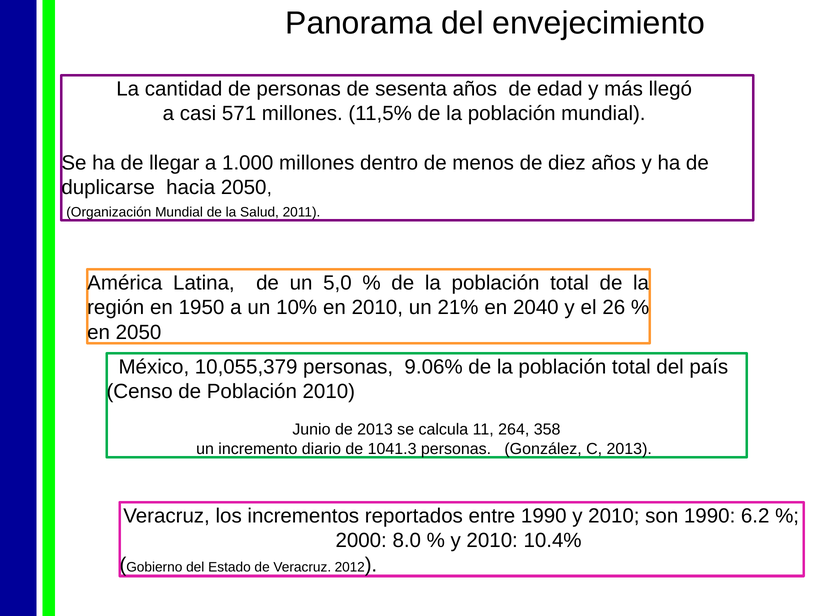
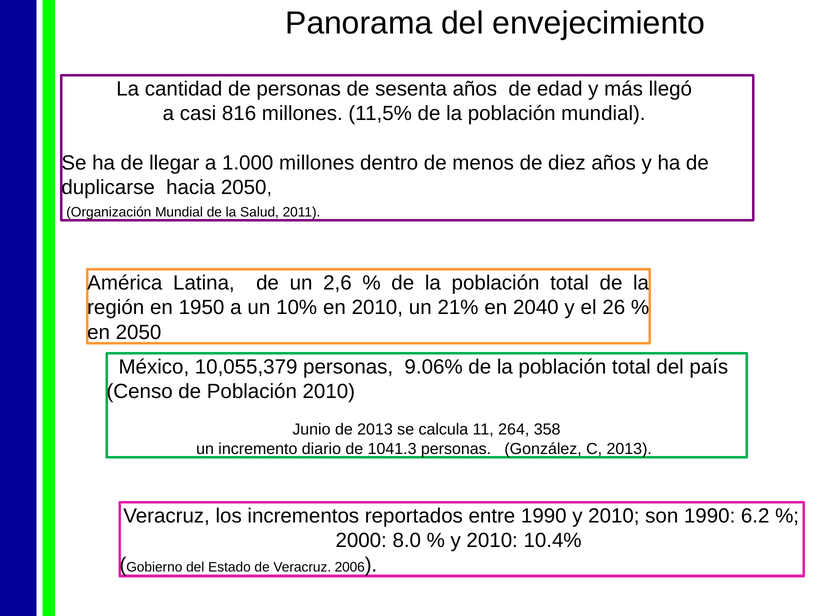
571: 571 -> 816 (239, 113)
5,0: 5,0 -> 2,6 (337, 283)
2012: 2012 -> 2006 (350, 567)
